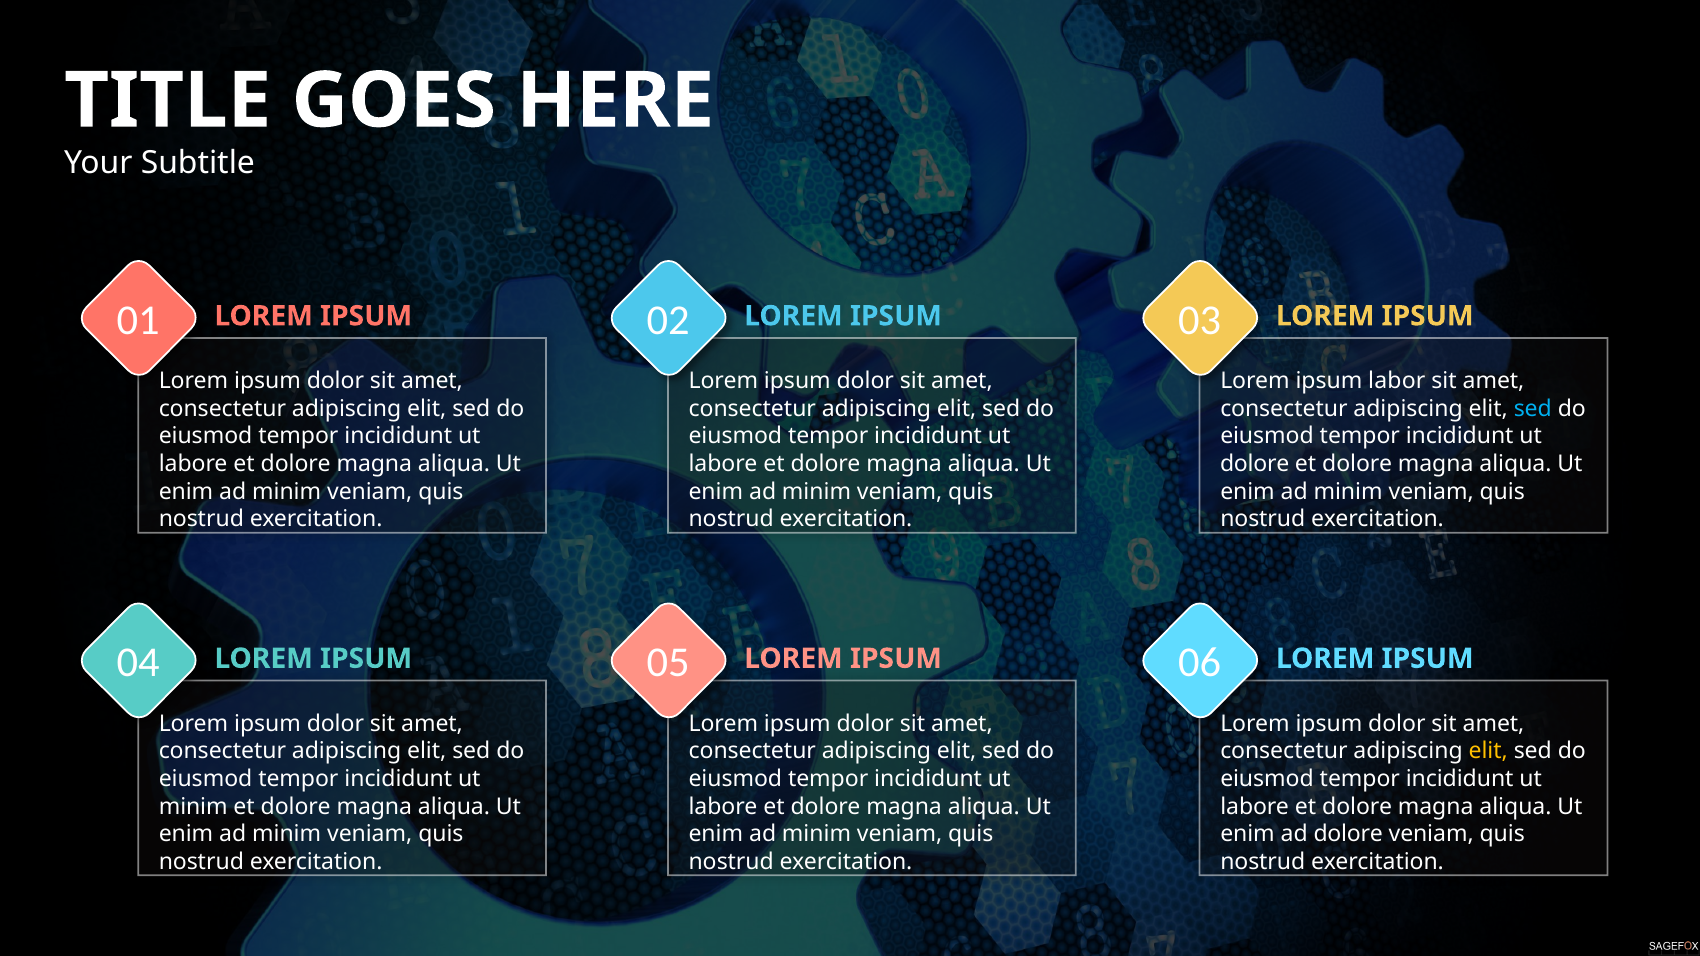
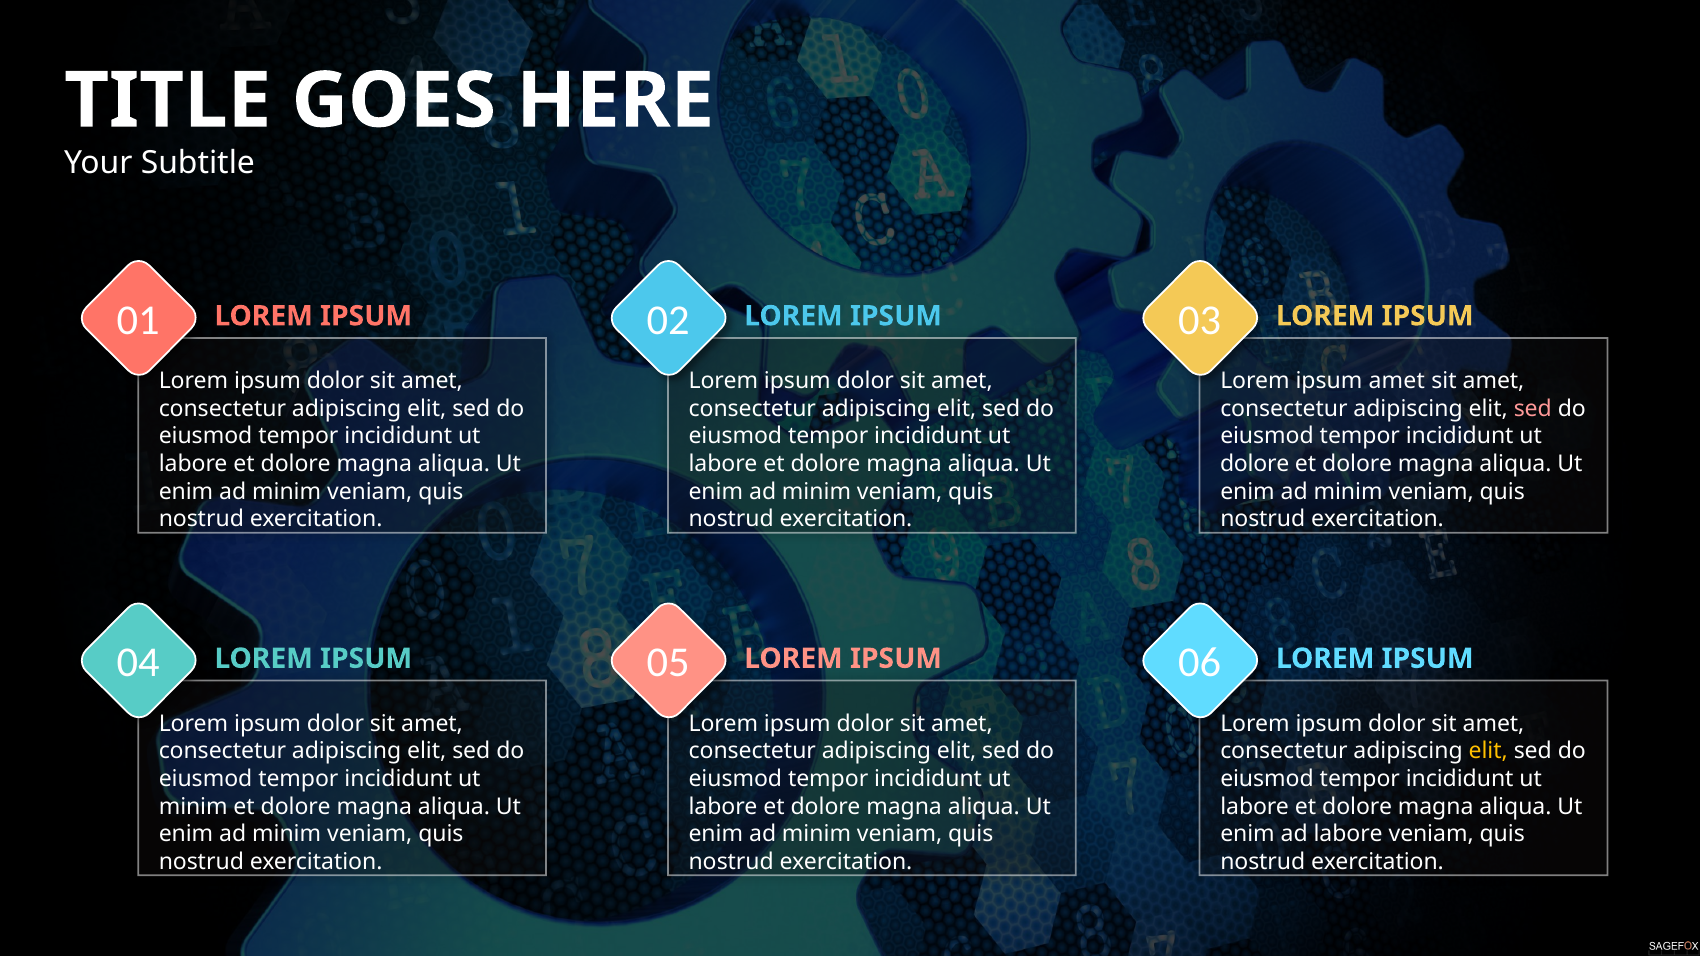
ipsum labor: labor -> amet (1397, 381)
sed colour: light blue -> pink (1533, 409)
ad dolore: dolore -> labore (1348, 834)
